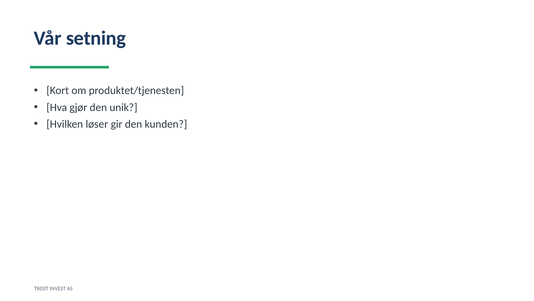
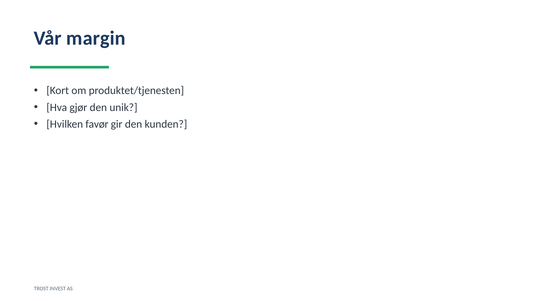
setning: setning -> margin (96, 38)
løser: løser -> favør (97, 124)
